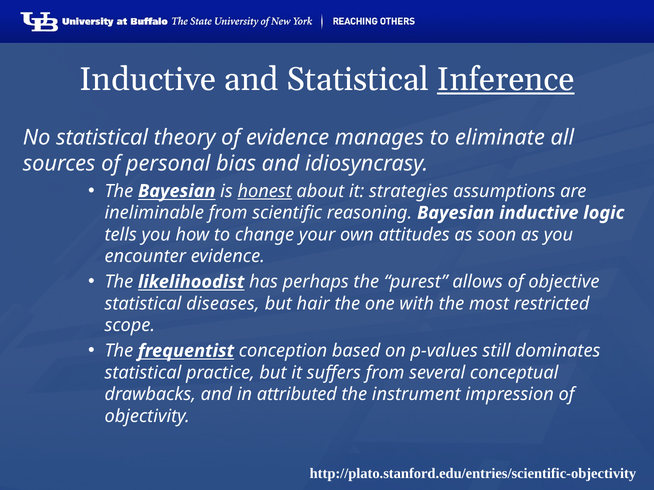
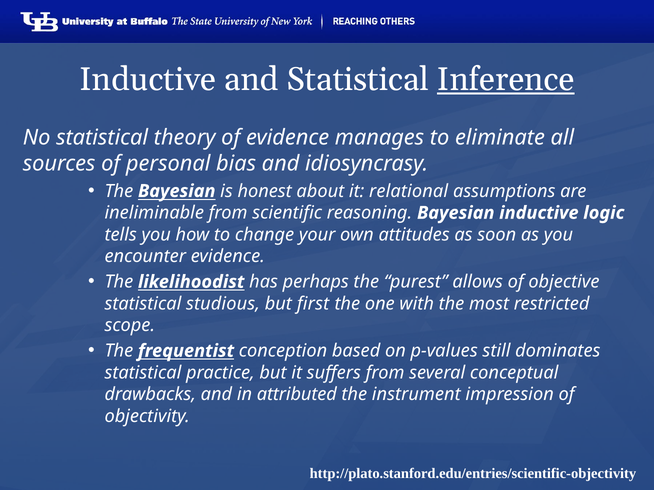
honest underline: present -> none (265, 191)
strategies: strategies -> relational (409, 191)
diseases: diseases -> studious (223, 304)
hair: hair -> first (313, 304)
